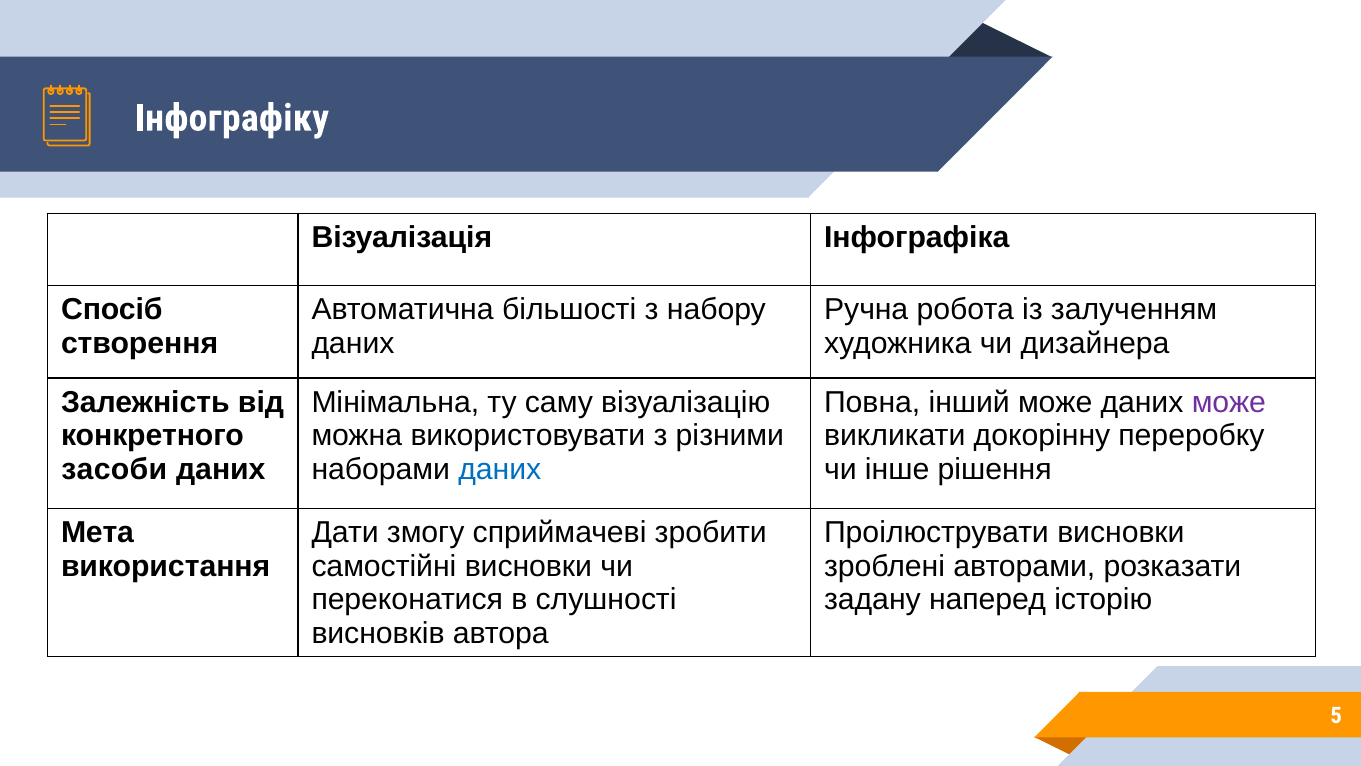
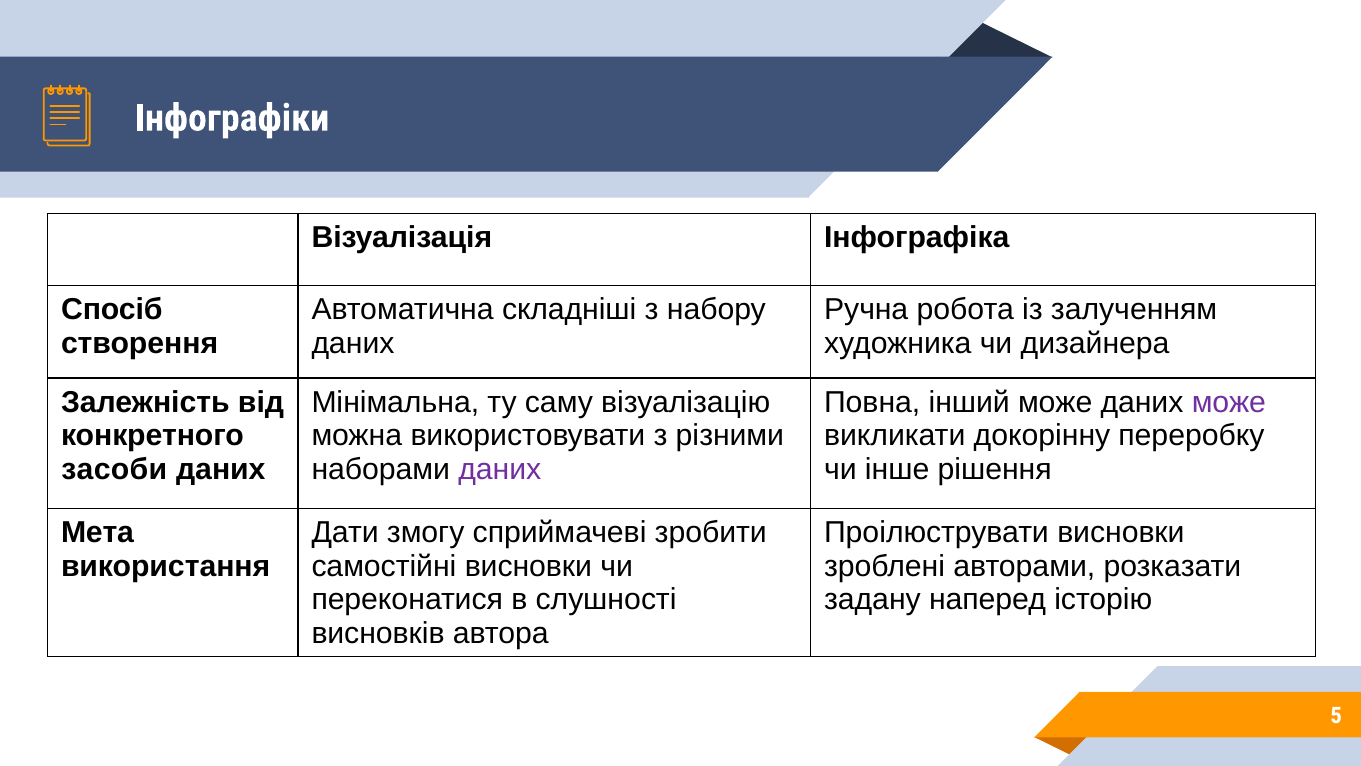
Інфографіку: Інфографіку -> Інфографіки (232, 118)
більшості: більшості -> складніші (569, 309)
даних colour: blue -> purple (500, 469)
